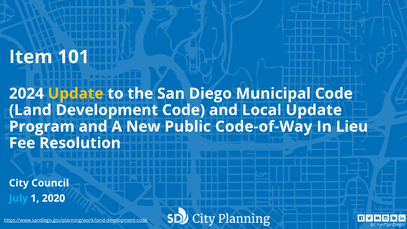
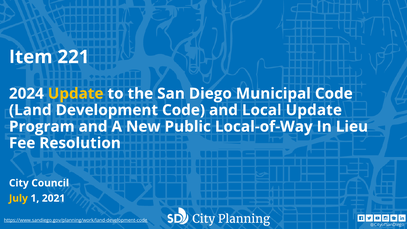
101: 101 -> 221 (73, 57)
Code-of-Way: Code-of-Way -> Local-of-Way (264, 127)
July colour: light blue -> yellow (18, 198)
2020: 2020 -> 2021 (54, 198)
